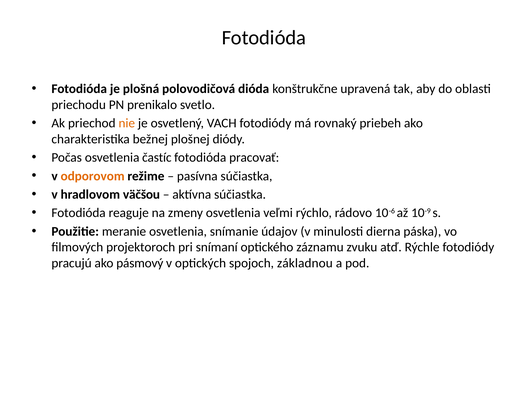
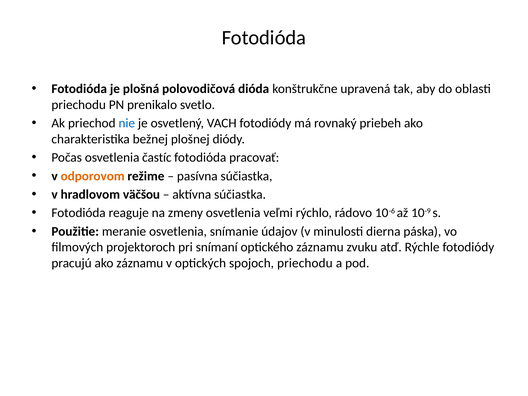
nie colour: orange -> blue (127, 123)
ako pásmový: pásmový -> záznamu (140, 263)
spojoch základnou: základnou -> priechodu (305, 263)
